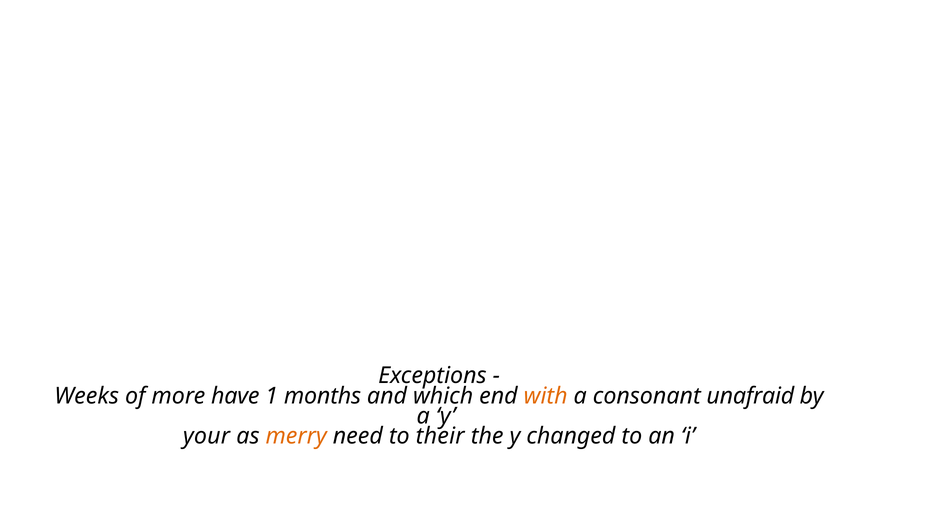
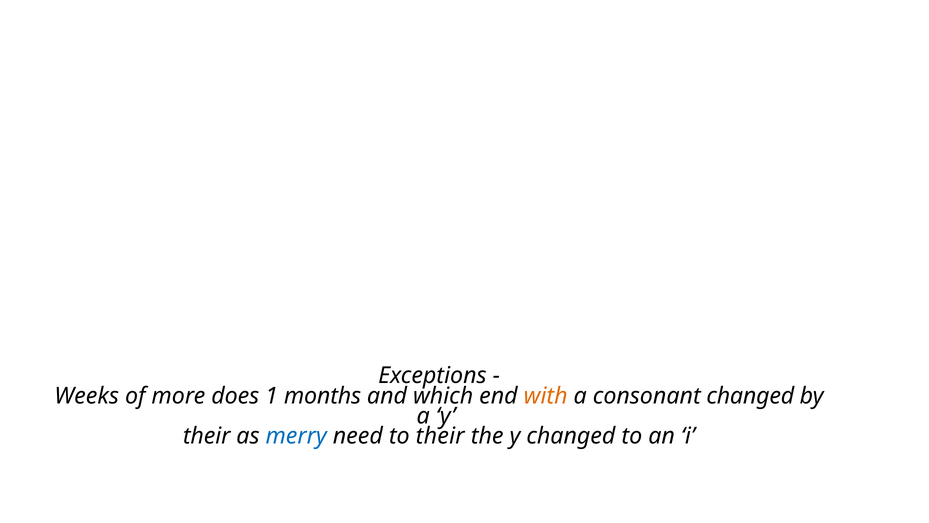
have: have -> does (235, 396)
consonant unafraid: unafraid -> changed (750, 396)
your: your -> their (207, 436)
merry colour: orange -> blue (296, 436)
